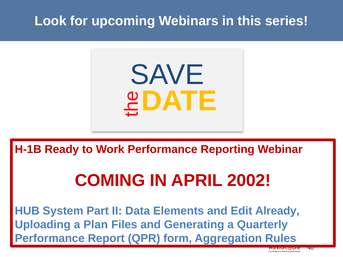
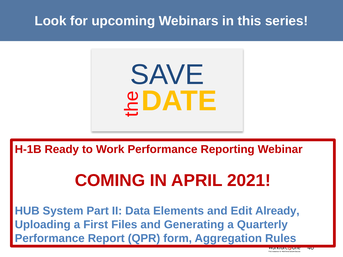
2002: 2002 -> 2021 (249, 181)
Plan: Plan -> First (96, 225)
